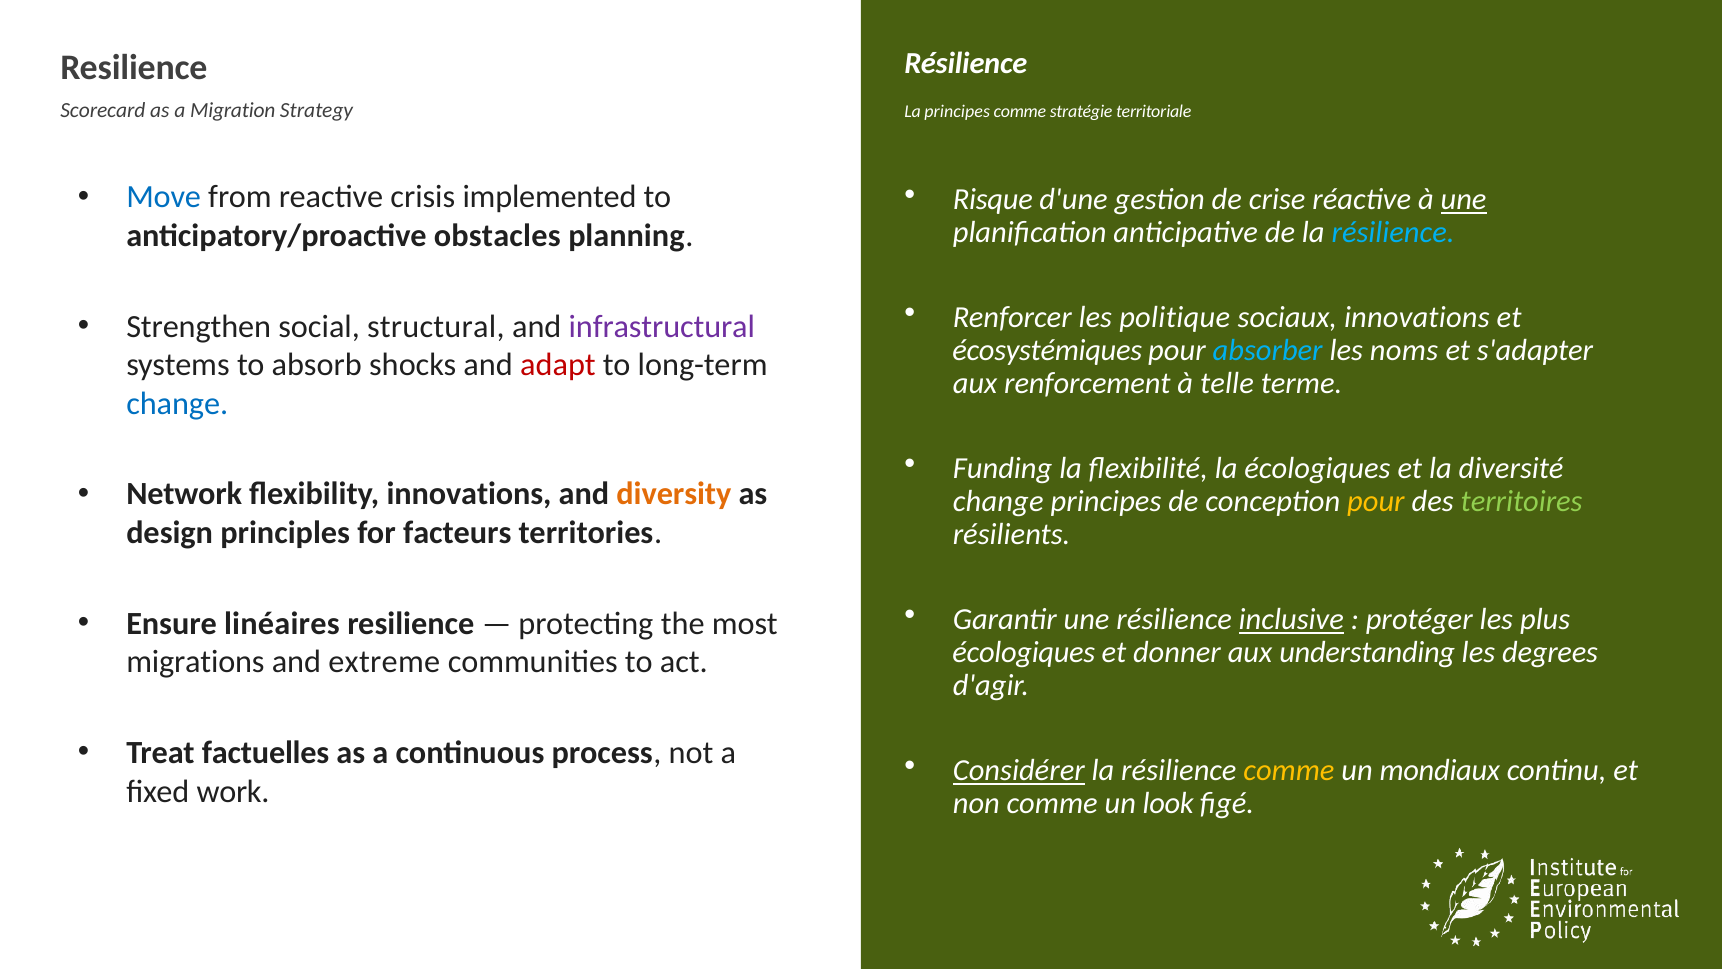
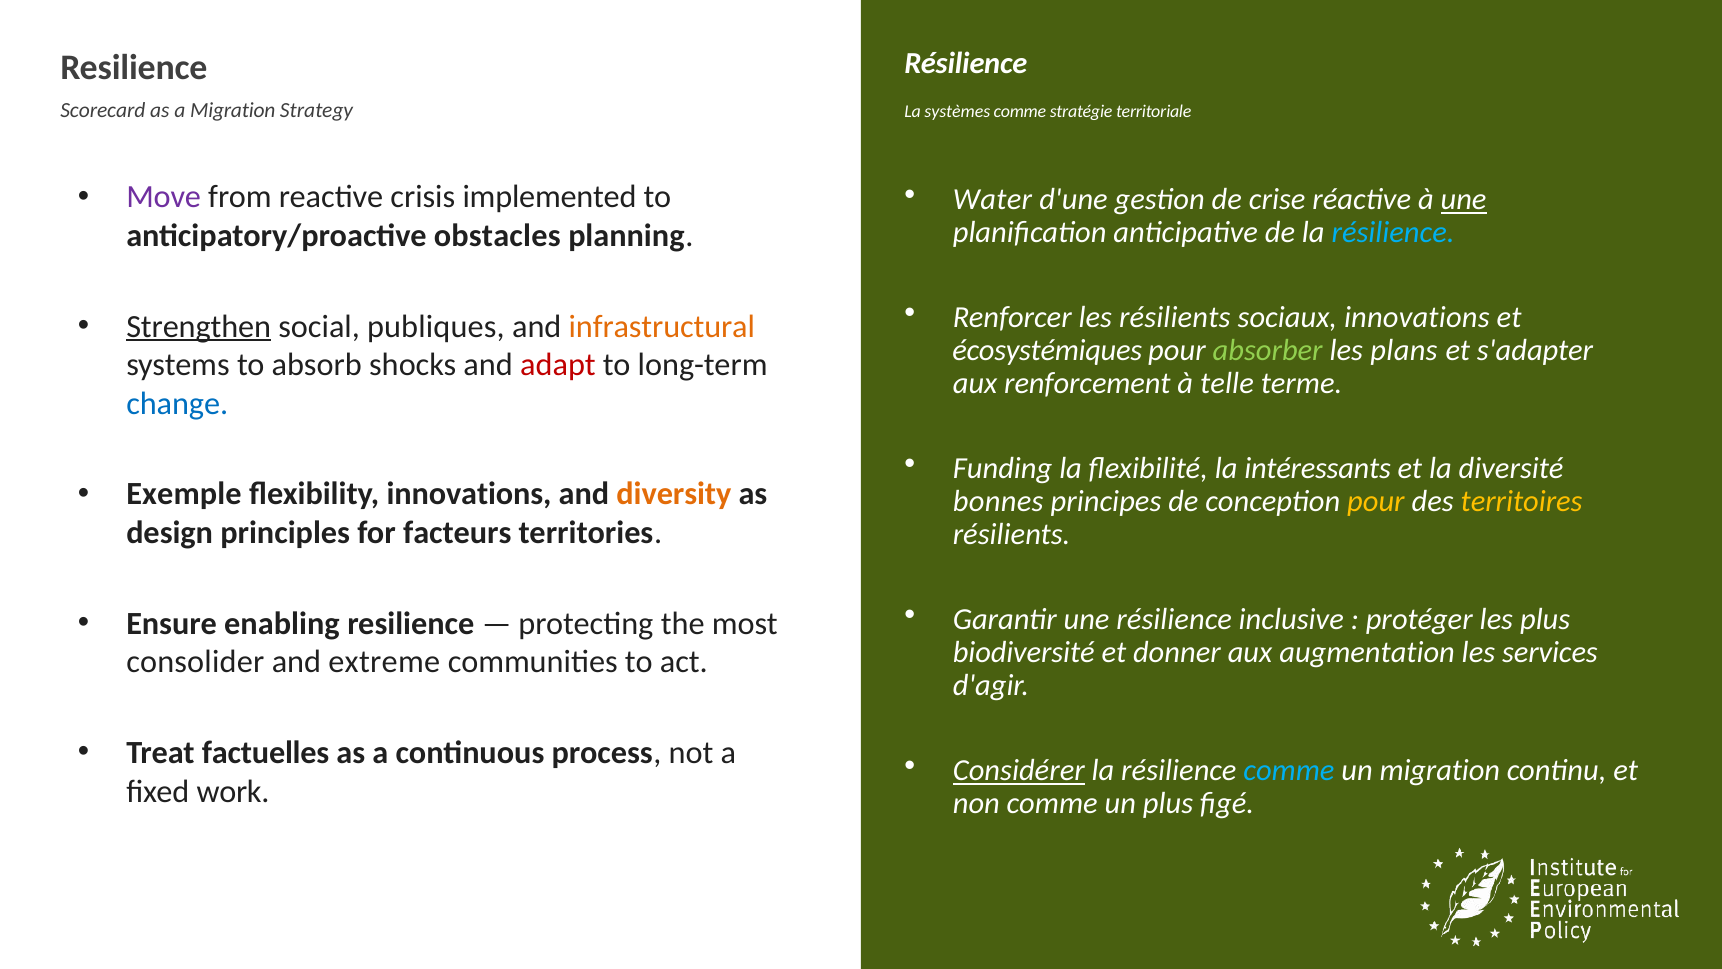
La principes: principes -> systèmes (957, 112)
Risque: Risque -> Water (993, 200)
Move colour: blue -> purple (164, 197)
les politique: politique -> résilients (1175, 317)
Strengthen underline: none -> present (199, 326)
structural: structural -> publiques (436, 326)
infrastructural colour: purple -> orange (662, 326)
absorber colour: light blue -> light green (1268, 350)
noms: noms -> plans (1404, 350)
la écologiques: écologiques -> intéressants (1318, 468)
Network: Network -> Exemple (184, 494)
change: change -> bonnes (998, 501)
territoires colour: light green -> yellow (1522, 501)
inclusive underline: present -> none (1291, 619)
linéaires: linéaires -> enabling (282, 623)
écologiques: écologiques -> biodiversité (1024, 652)
understanding: understanding -> augmentation (1367, 652)
degrees: degrees -> services (1550, 652)
migrations: migrations -> consolider (195, 662)
comme colour: yellow -> light blue (1289, 770)
un mondiaux: mondiaux -> migration (1440, 770)
un look: look -> plus (1168, 803)
